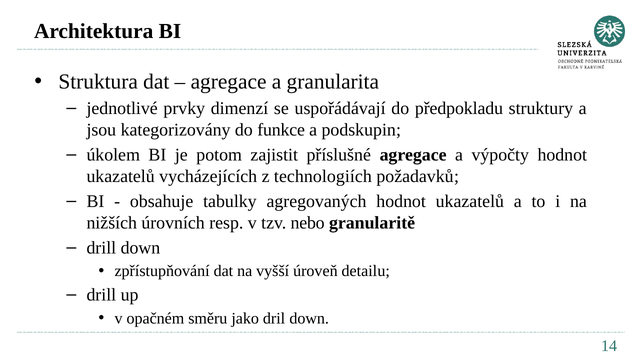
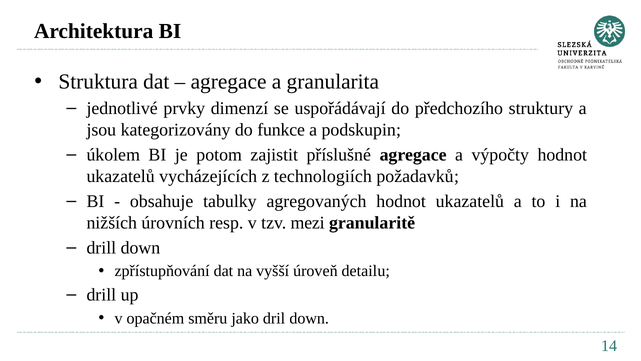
předpokladu: předpokladu -> předchozího (459, 108)
nebo: nebo -> mezi (308, 222)
